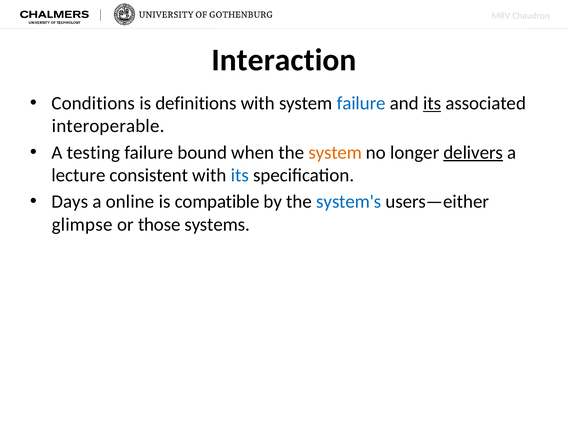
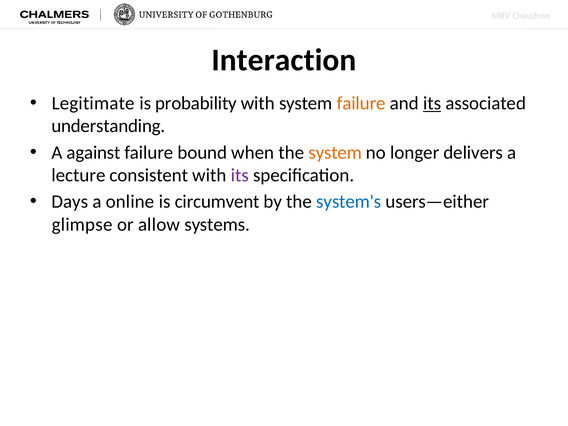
Conditions: Conditions -> Legitimate (93, 103)
definitions: definitions -> probability (196, 103)
failure colour: blue -> orange (361, 103)
interoperable: interoperable -> understanding (108, 126)
testing: testing -> against (93, 152)
delivers underline: present -> none (473, 152)
its colour: blue -> purple (240, 175)
compatible: compatible -> circumvent (217, 202)
those: those -> allow (159, 224)
